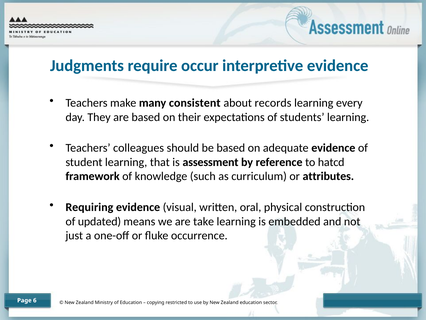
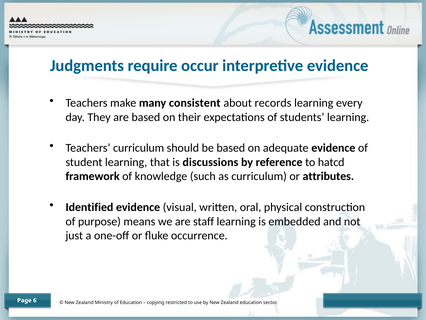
Teachers colleagues: colleagues -> curriculum (139, 148)
assessment: assessment -> discussions (210, 162)
Requiring: Requiring -> Identified (89, 207)
updated: updated -> purpose (99, 221)
take: take -> staff (204, 221)
